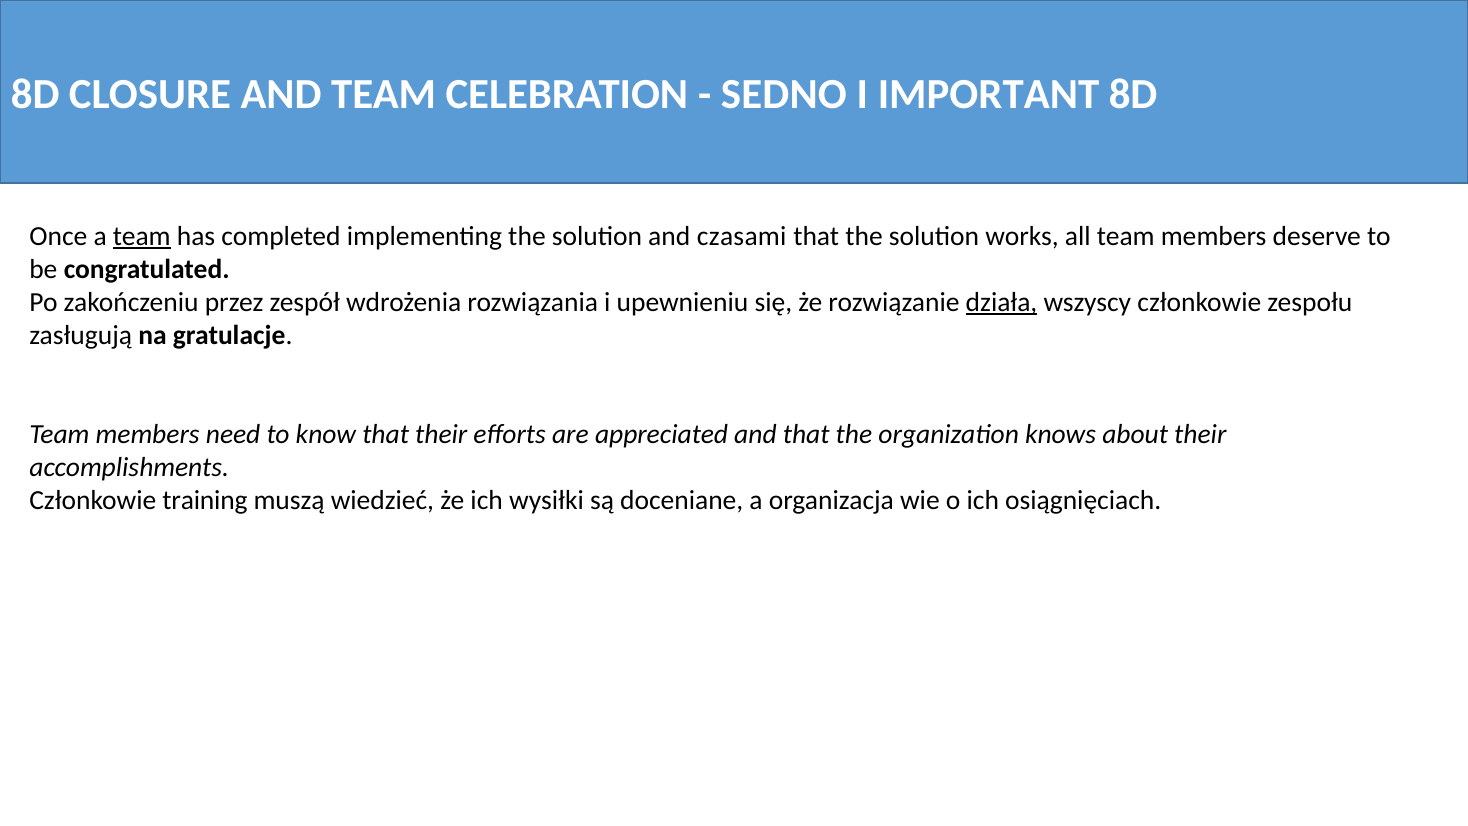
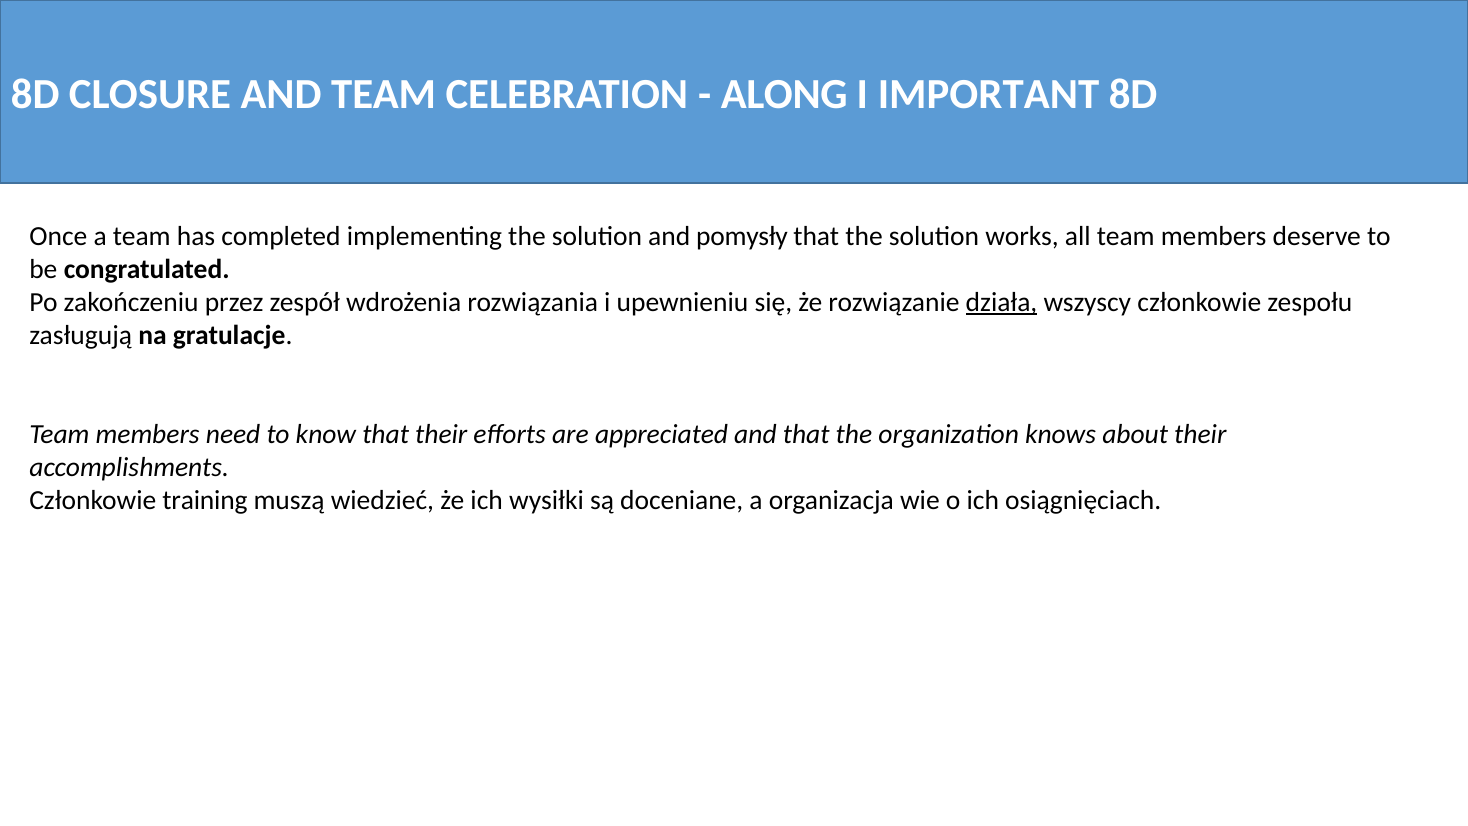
SEDNO: SEDNO -> ALONG (784, 94)
team underline: present -> none (142, 236)
czasami: czasami -> pomysły (742, 236)
